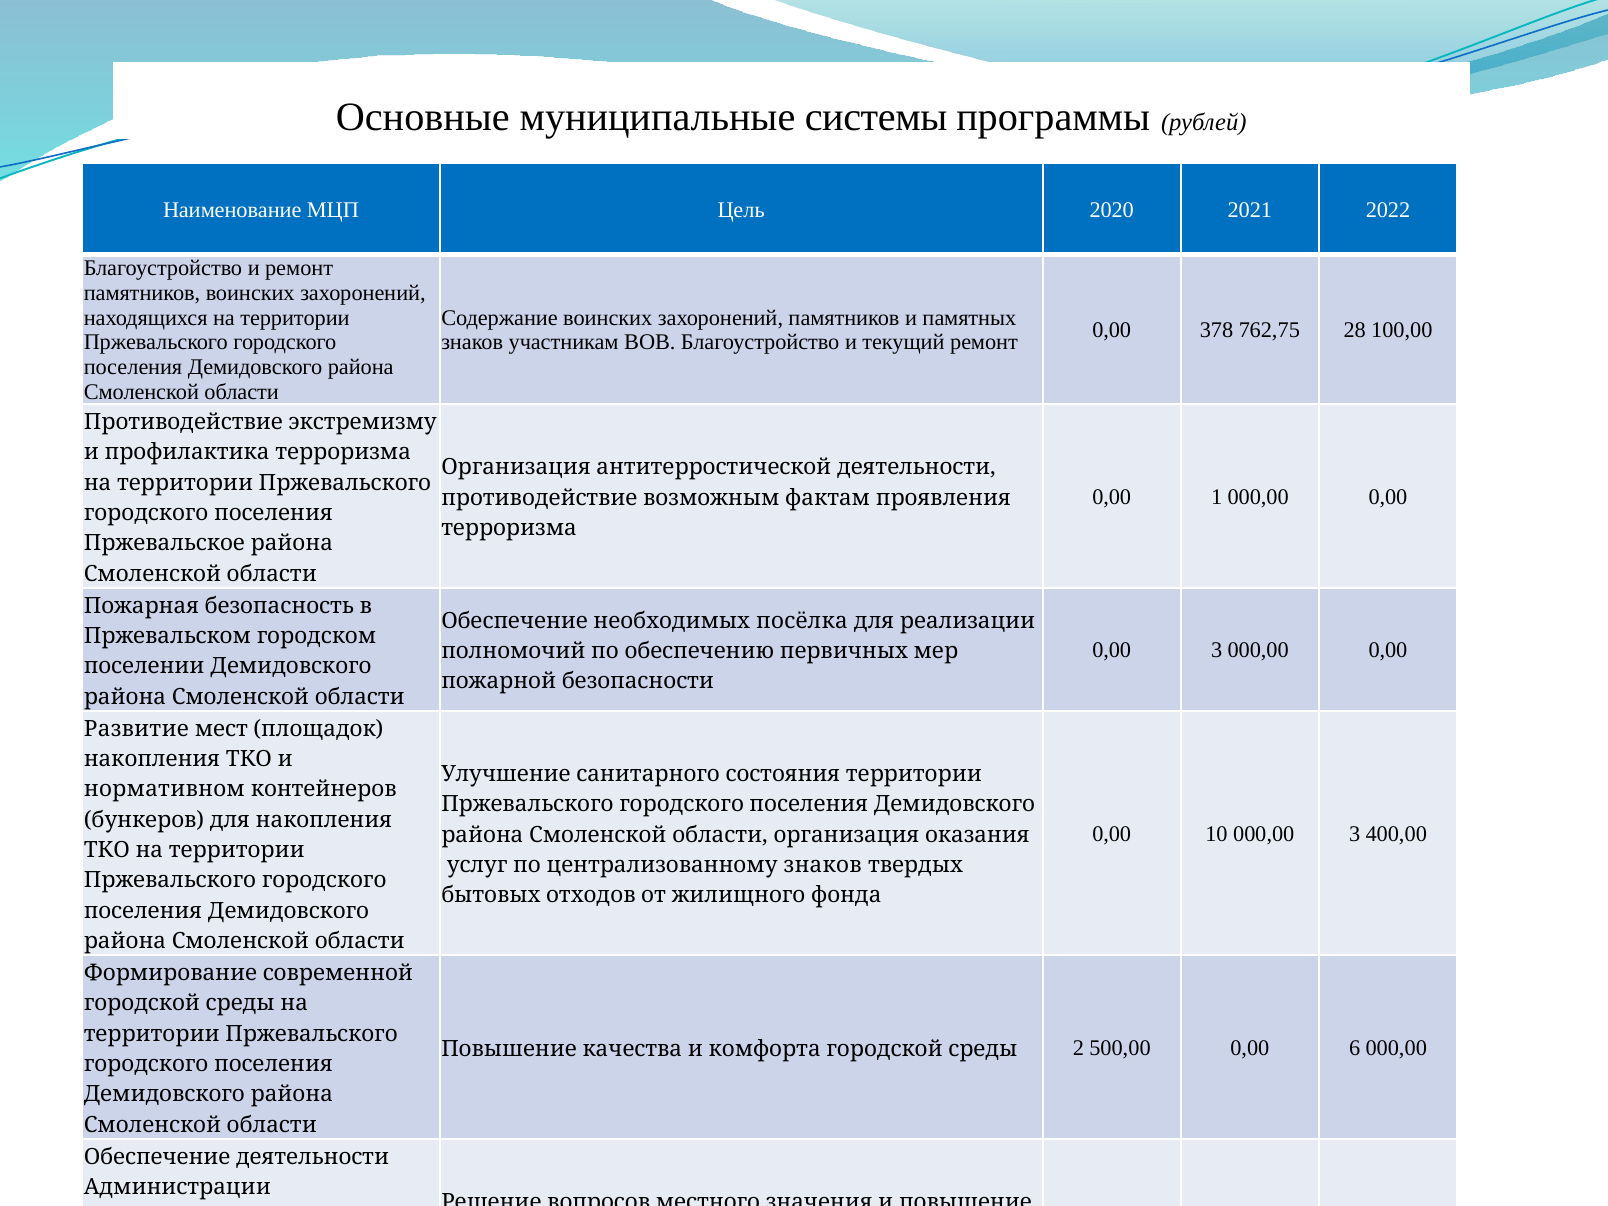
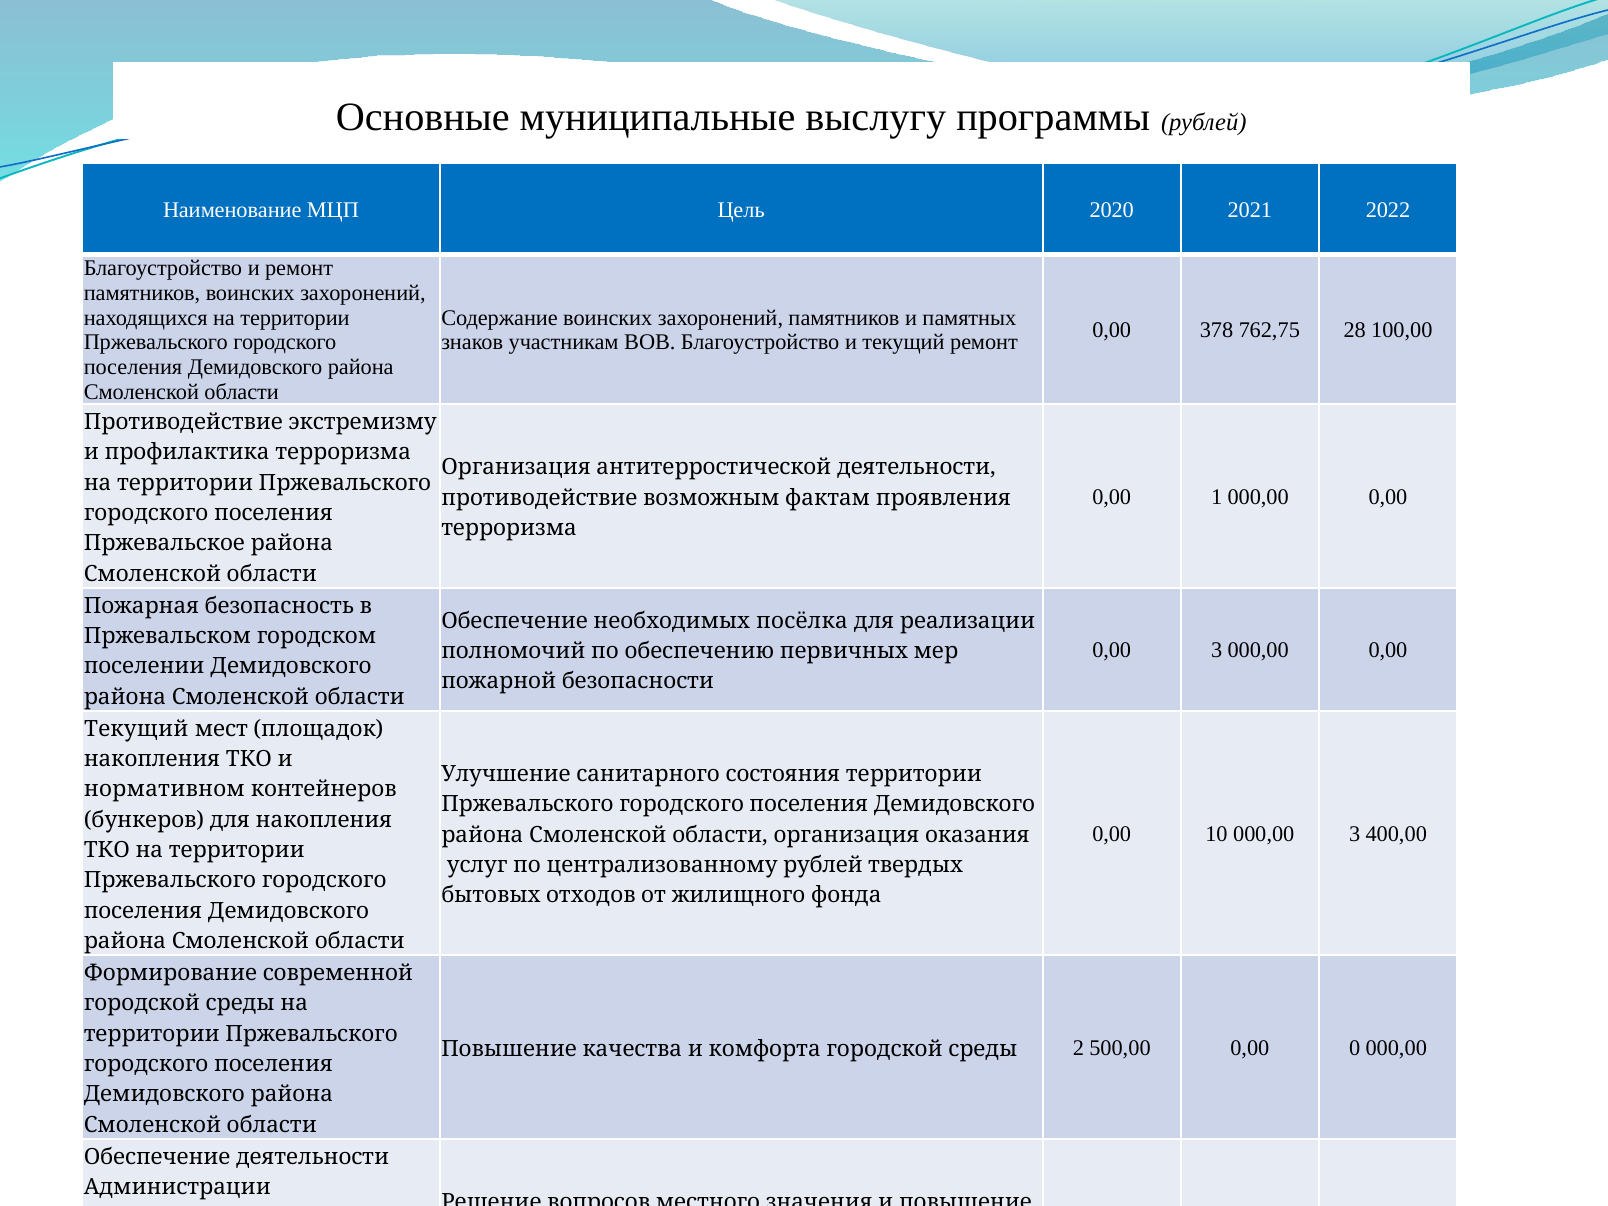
системы: системы -> выслугу (876, 117)
Развитие: Развитие -> Текущий (136, 729)
централизованному знаков: знаков -> рублей (823, 865)
6: 6 -> 0 (1355, 1048)
